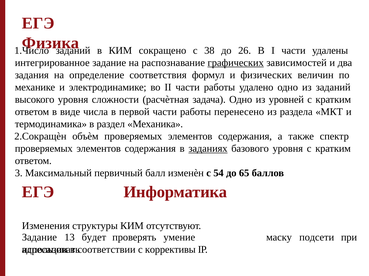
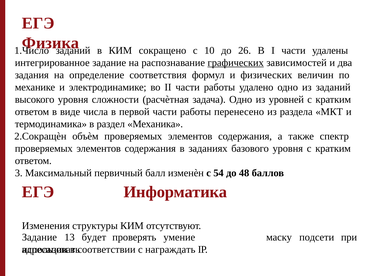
38: 38 -> 10 (209, 51)
заданиях underline: present -> none (208, 149)
65: 65 -> 48 (244, 174)
коррективы: коррективы -> награждать (170, 250)
